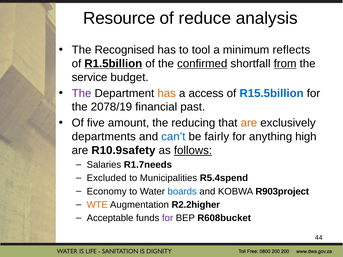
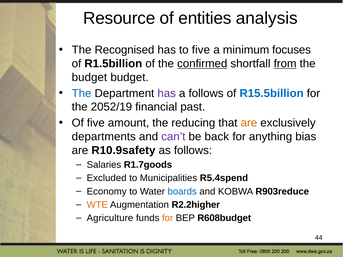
reduce: reduce -> entities (205, 18)
to tool: tool -> five (201, 50)
reflects: reflects -> focuses (292, 50)
R1.5billion underline: present -> none (113, 64)
service: service -> budget (89, 77)
The colour: purple -> blue (82, 93)
has colour: orange -> purple (167, 93)
a access: access -> follows (206, 93)
2078/19: 2078/19 -> 2052/19 (111, 107)
can’t colour: blue -> purple (173, 137)
fairly: fairly -> back (217, 137)
high: high -> bias (306, 137)
follows underline: present -> none (193, 151)
R1.7needs: R1.7needs -> R1.7goods (148, 165)
R903project: R903project -> R903reduce (282, 192)
Acceptable: Acceptable -> Agriculture (110, 218)
for colour: purple -> orange (168, 218)
R608bucket: R608bucket -> R608budget (224, 218)
